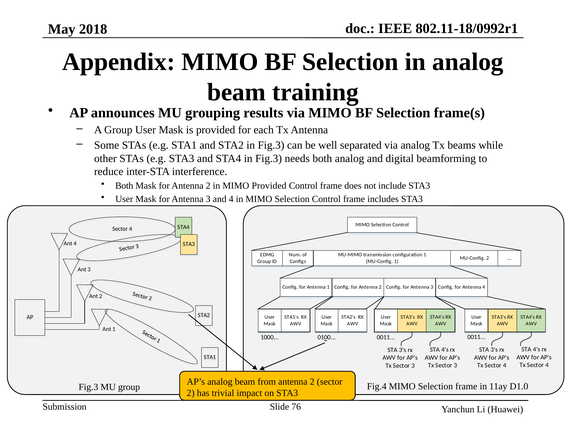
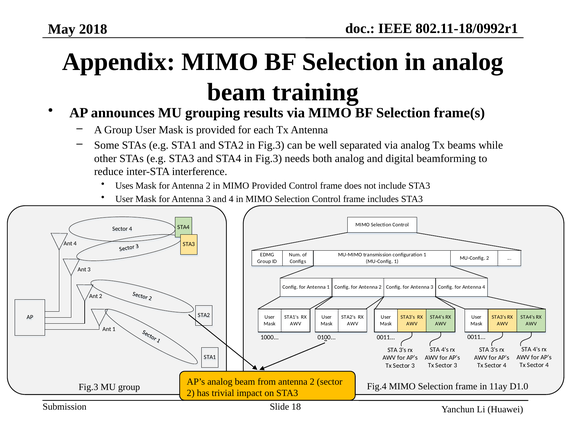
Both: Both -> Uses (124, 186)
76: 76 -> 18 (296, 407)
